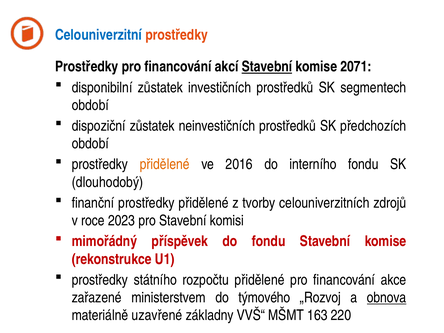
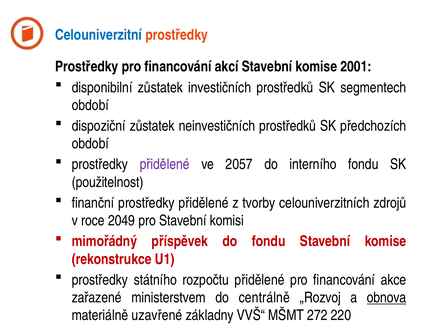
Stavební underline: present -> none (267, 67)
2071: 2071 -> 2001 (356, 67)
přidělené colour: orange -> purple (165, 164)
2016: 2016 -> 2057 (239, 164)
dlouhodobý: dlouhodobý -> použitelnost (108, 182)
2023: 2023 -> 2049 (122, 221)
týmového: týmového -> centrálně (264, 298)
163: 163 -> 272 (317, 315)
